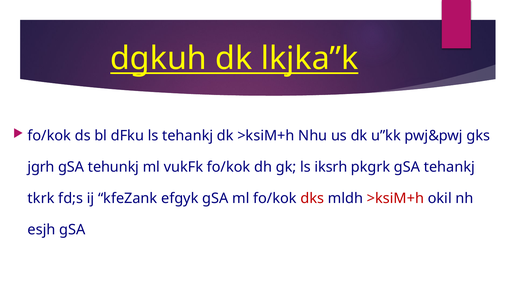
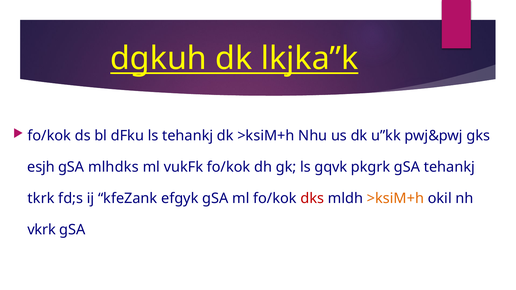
jgrh: jgrh -> esjh (41, 167)
tehunkj: tehunkj -> mlhdks (113, 167)
iksrh: iksrh -> gqvk (331, 167)
>ksiM+h colour: red -> orange (395, 199)
esjh: esjh -> vkrk (42, 230)
